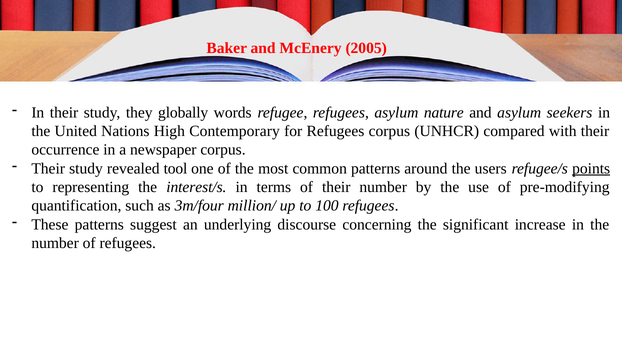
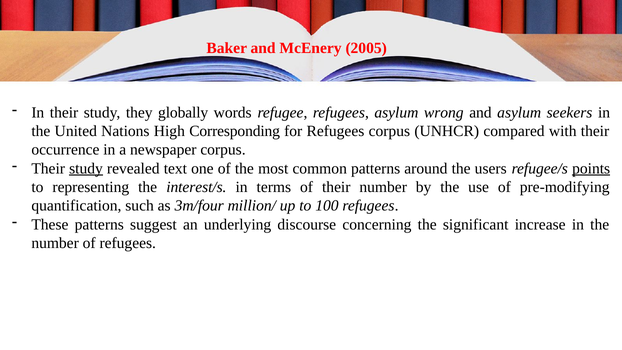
nature: nature -> wrong (444, 112)
Contemporary: Contemporary -> Corresponding (235, 131)
study underline: none -> present (86, 168)
tool: tool -> text (175, 168)
